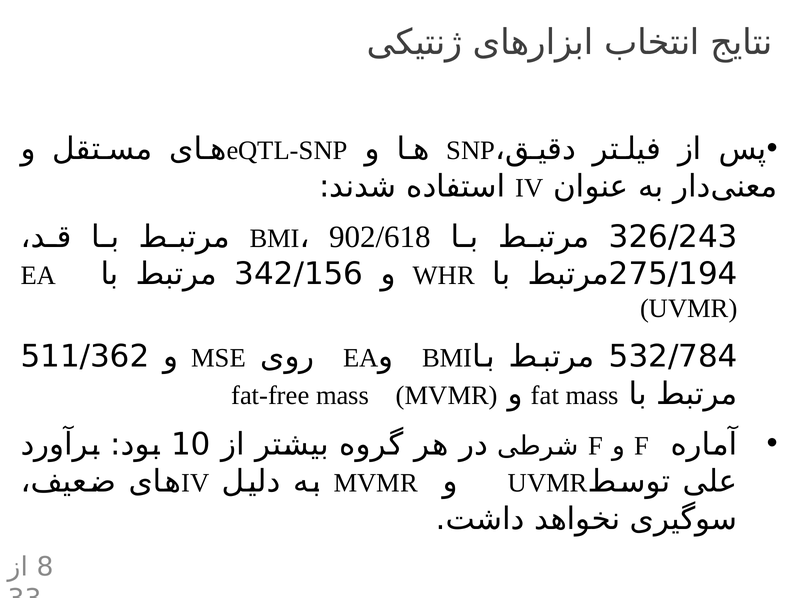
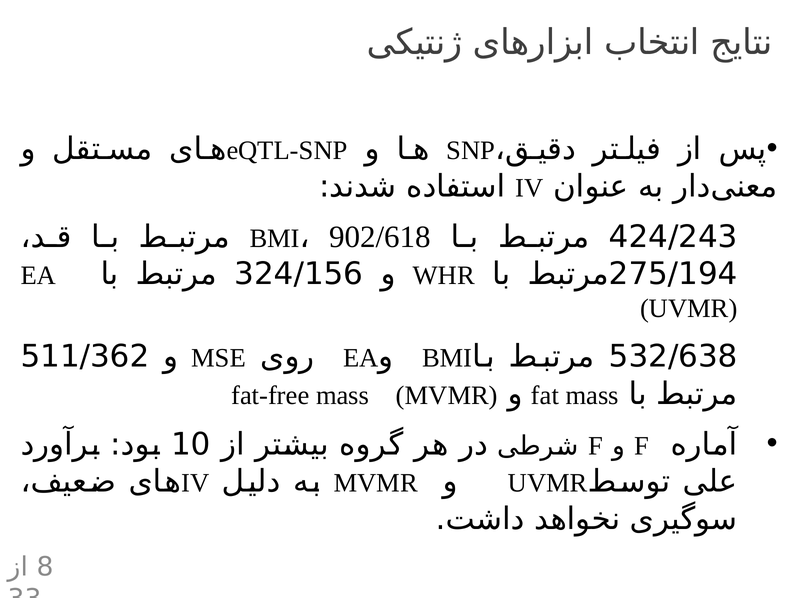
326/243: 326/243 -> 424/243 (673, 237)
342/156: 342/156 -> 324/156 (299, 274)
532/784: 532/784 -> 532/638 (673, 357)
